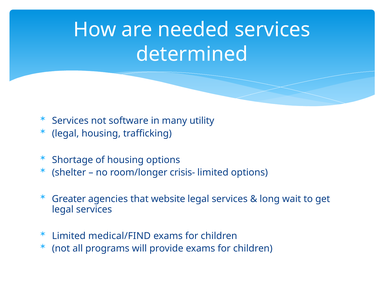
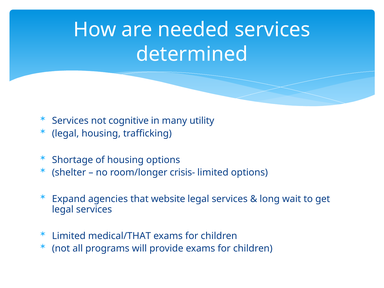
software: software -> cognitive (129, 121)
Greater: Greater -> Expand (69, 199)
medical/FIND: medical/FIND -> medical/THAT (120, 236)
